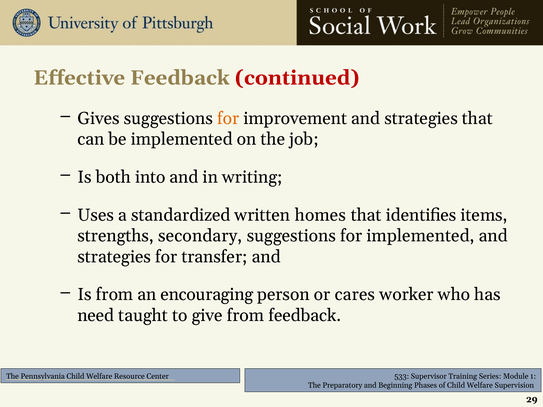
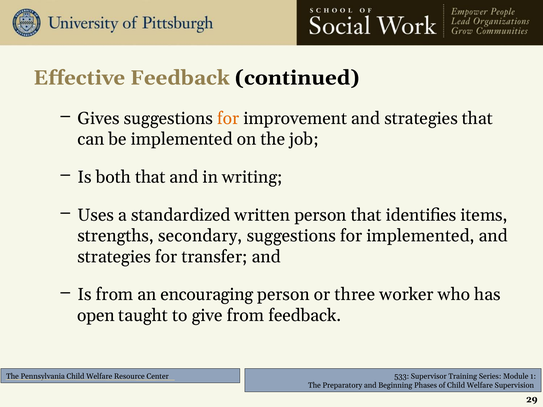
continued colour: red -> black (297, 78)
both into: into -> that (150, 177)
written homes: homes -> person (320, 215)
cares: cares -> three (355, 295)
need: need -> open (96, 316)
